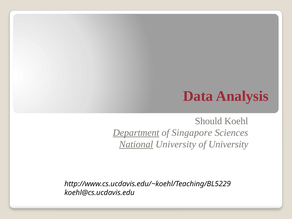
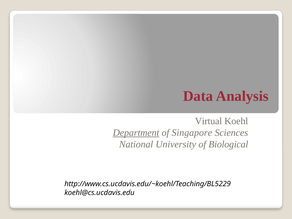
Should: Should -> Virtual (208, 121)
National underline: present -> none (136, 144)
of University: University -> Biological (228, 144)
